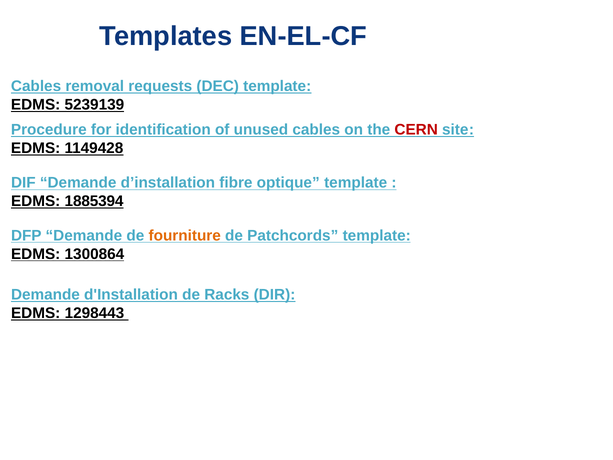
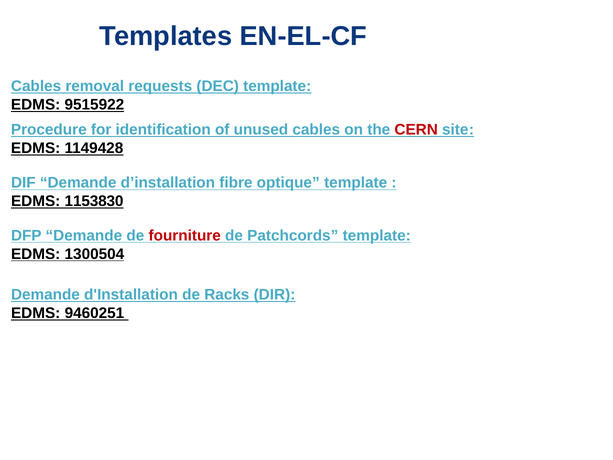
5239139: 5239139 -> 9515922 (94, 105)
1885394: 1885394 -> 1153830 (94, 201)
fourniture colour: orange -> red (185, 235)
1300864: 1300864 -> 1300504 (94, 254)
1298443: 1298443 -> 9460251 (94, 313)
